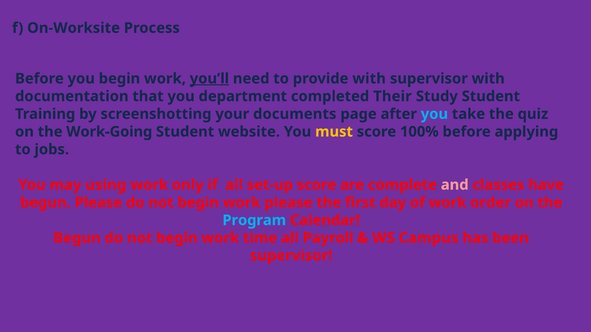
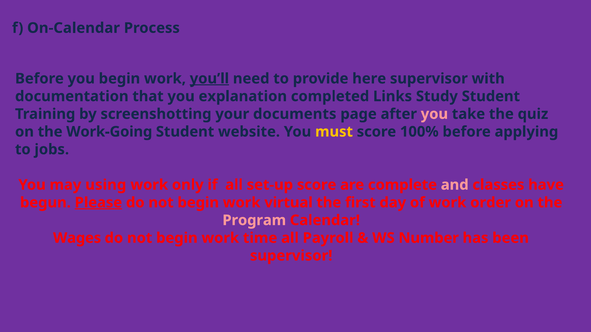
On-Worksite: On-Worksite -> On-Calendar (74, 28)
provide with: with -> here (369, 79)
department: department -> explanation (243, 96)
Their: Their -> Links (393, 96)
you colour: light blue -> pink (434, 114)
Please underline: none -> present (98, 203)
work please: please -> virtual (289, 203)
Program colour: light blue -> pink (254, 221)
Begun: Begun -> Wages (77, 238)
Campus: Campus -> Number (429, 238)
